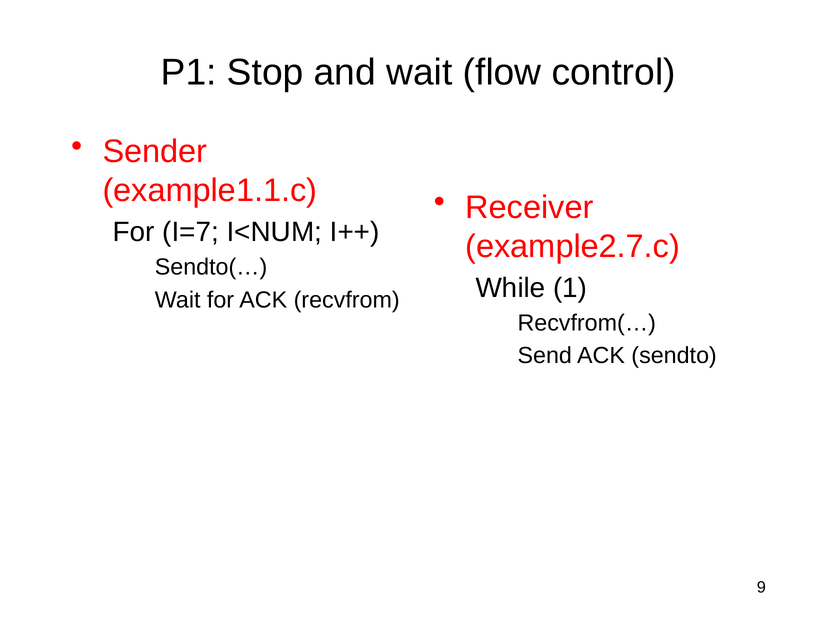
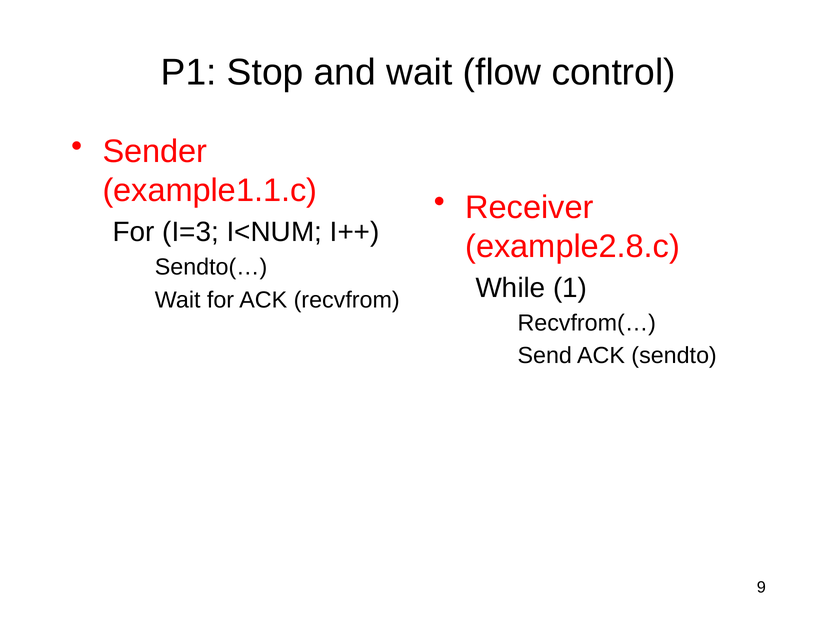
I=7: I=7 -> I=3 (191, 232)
example2.7.c: example2.7.c -> example2.8.c (573, 246)
